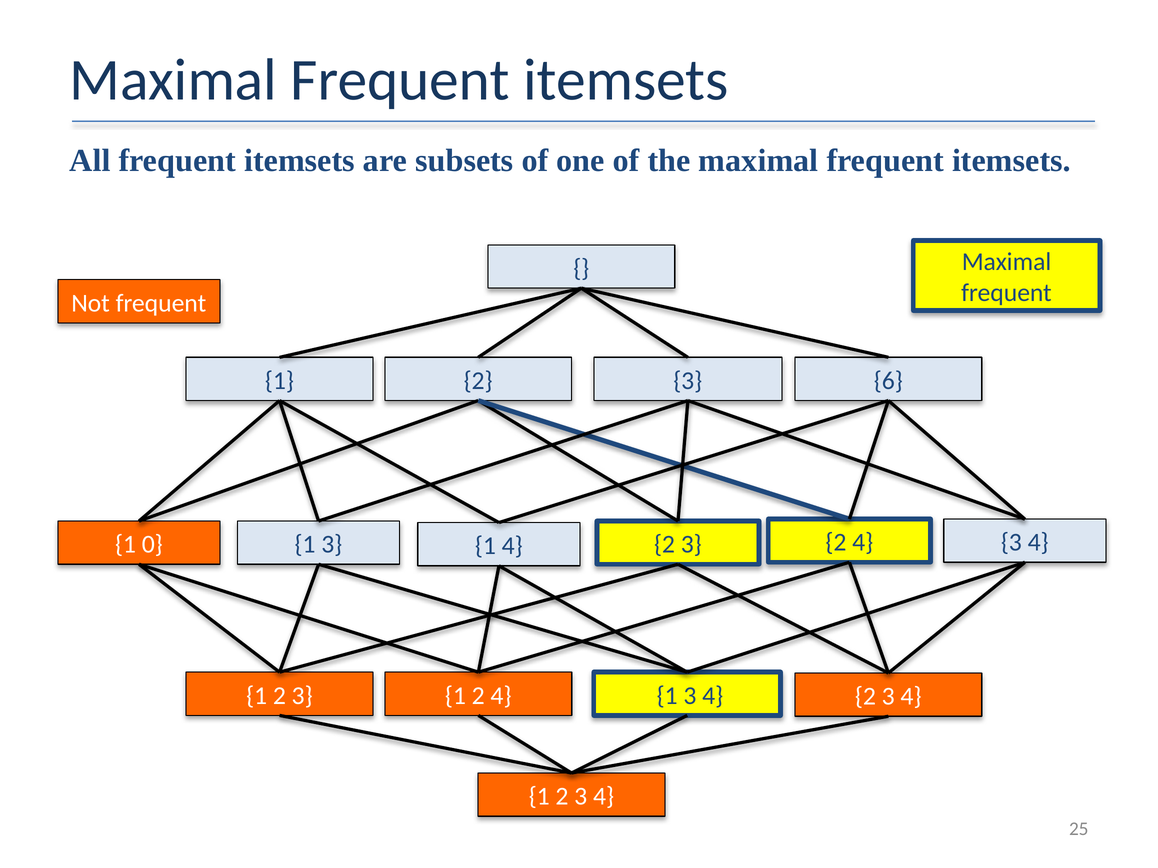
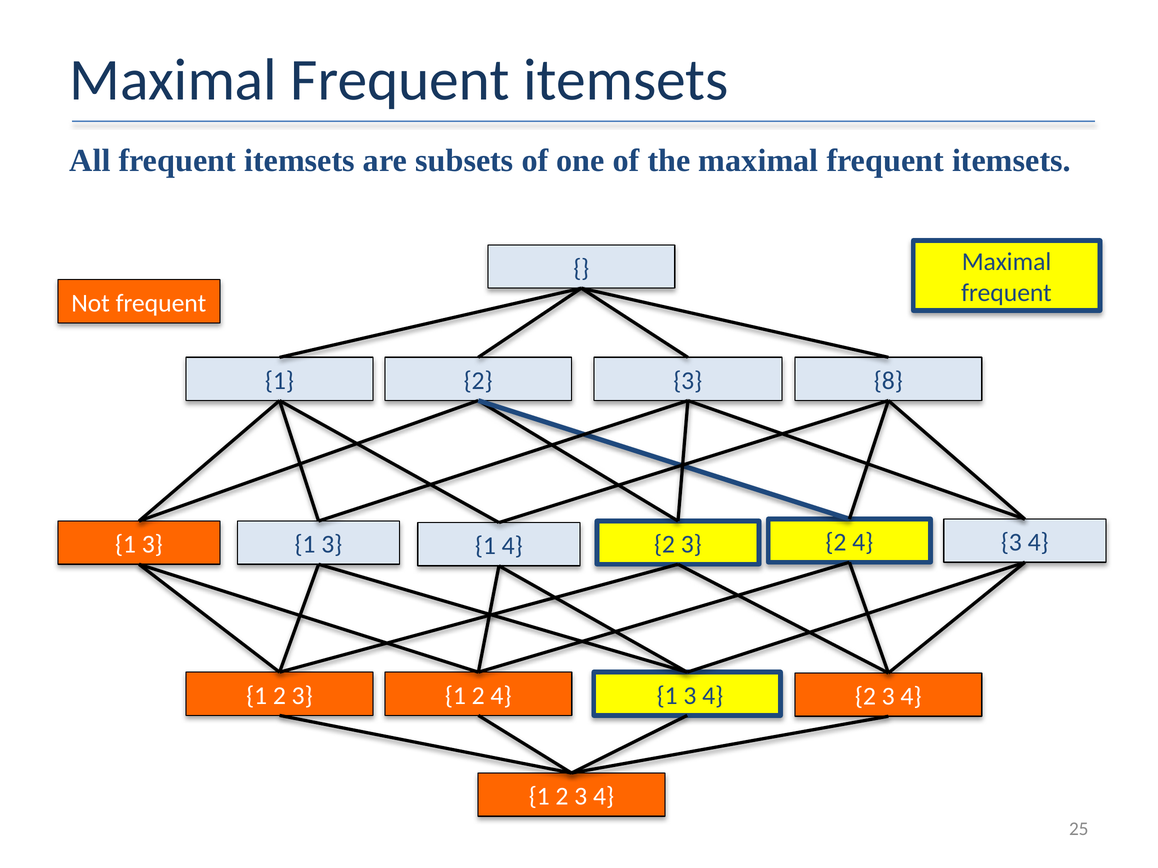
6: 6 -> 8 (888, 381)
0: 0 -> 3 (152, 545)
